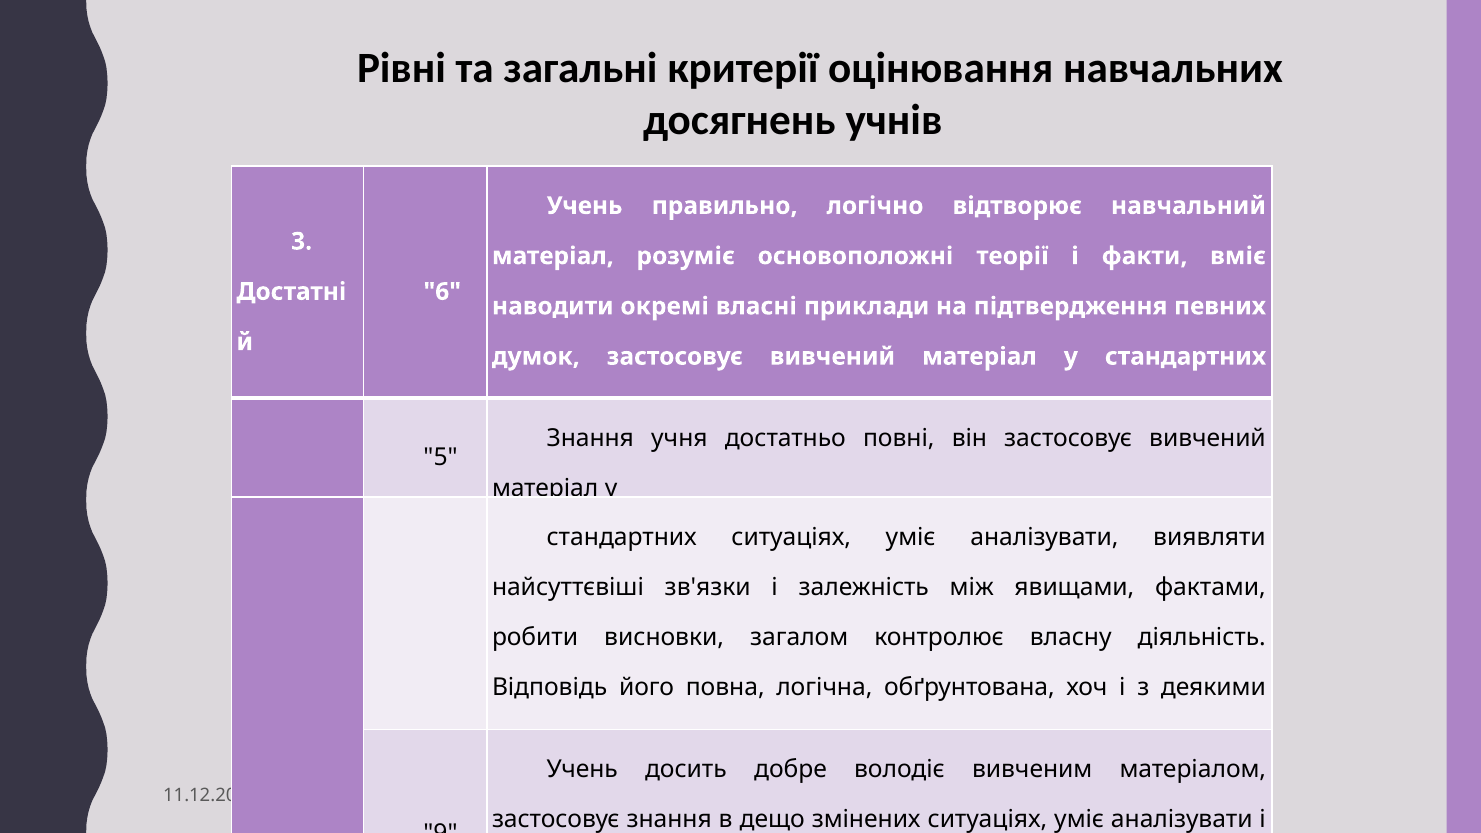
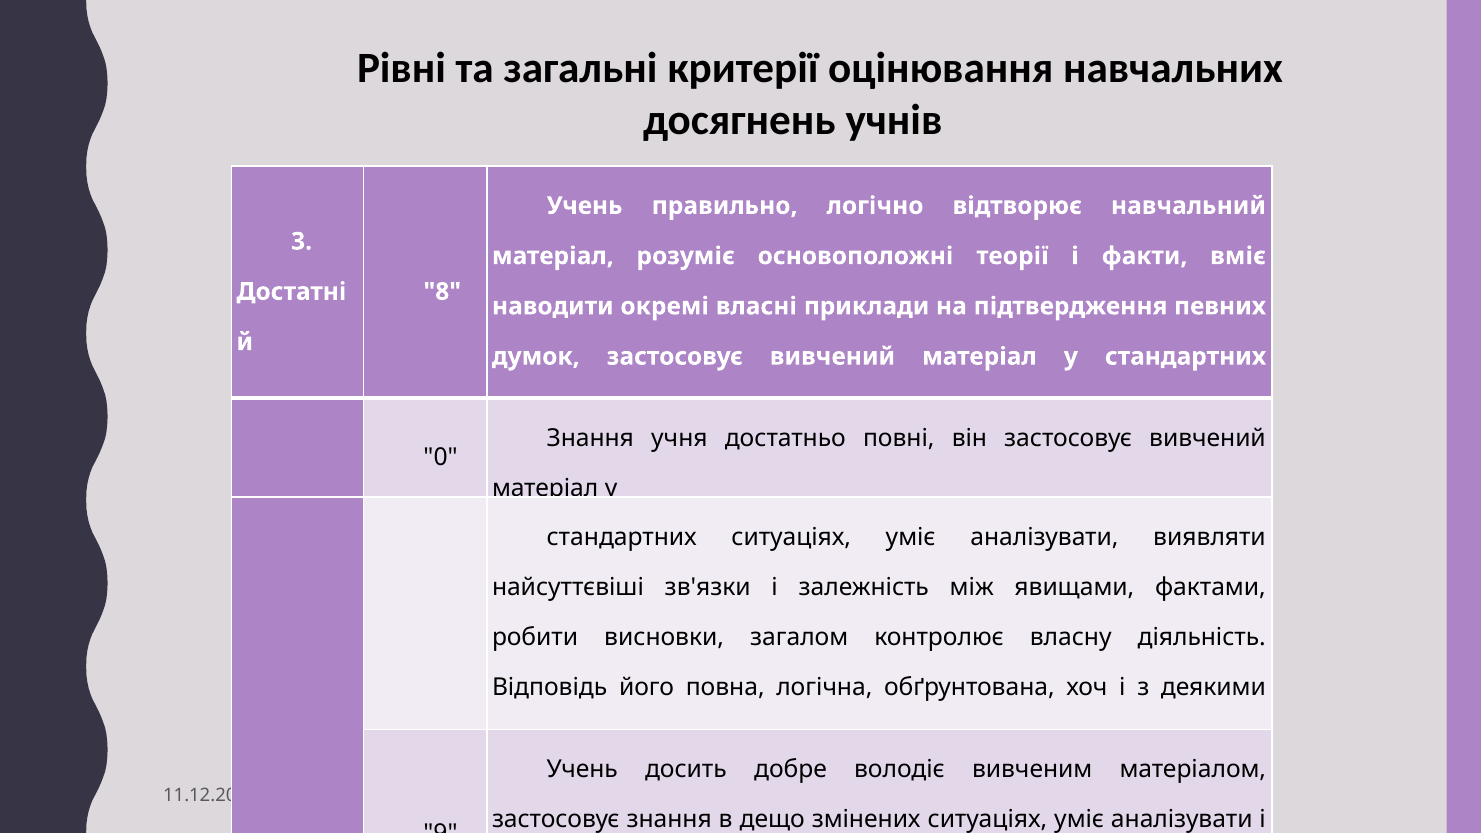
6: 6 -> 8 (442, 292)
5: 5 -> 0 (441, 457)
